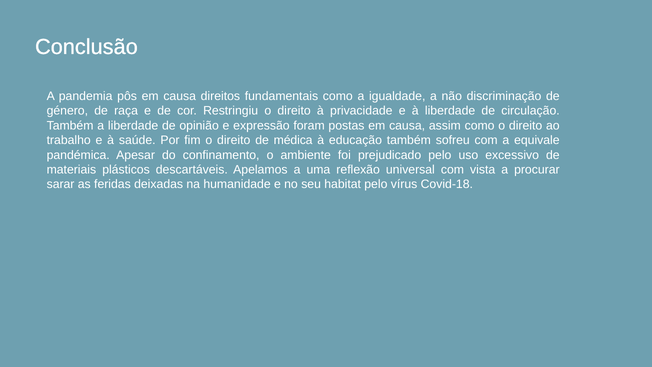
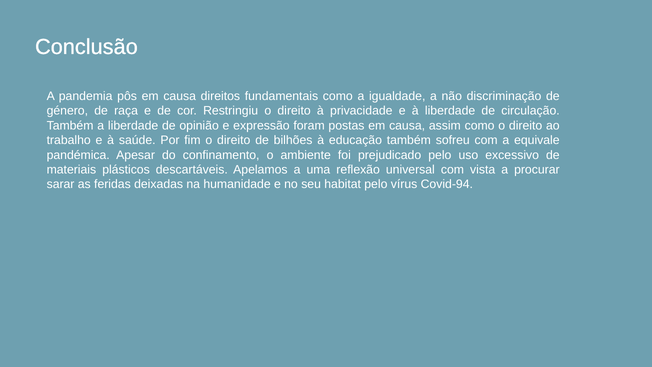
médica: médica -> bilhões (293, 140)
Covid-18: Covid-18 -> Covid-94 (447, 184)
